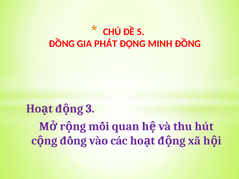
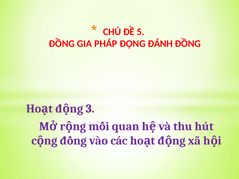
PHÁT: PHÁT -> PHÁP (106, 44)
MINH: MINH -> ĐÁNH (160, 44)
